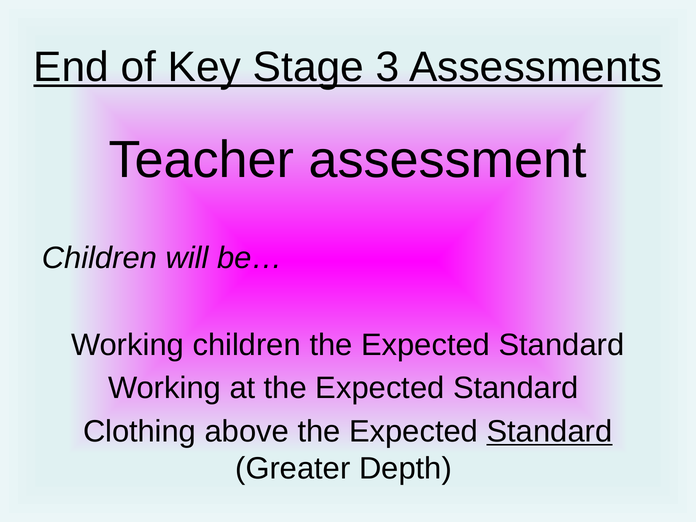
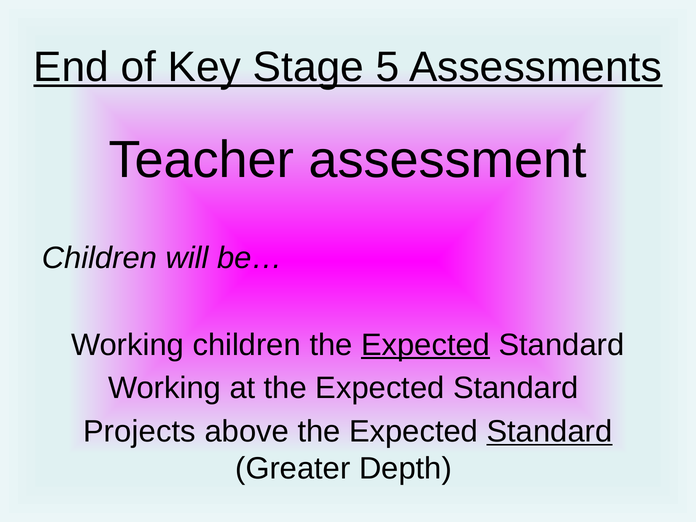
3: 3 -> 5 (388, 67)
Expected underline: none -> present (426, 345)
Clothing: Clothing -> Projects (140, 431)
